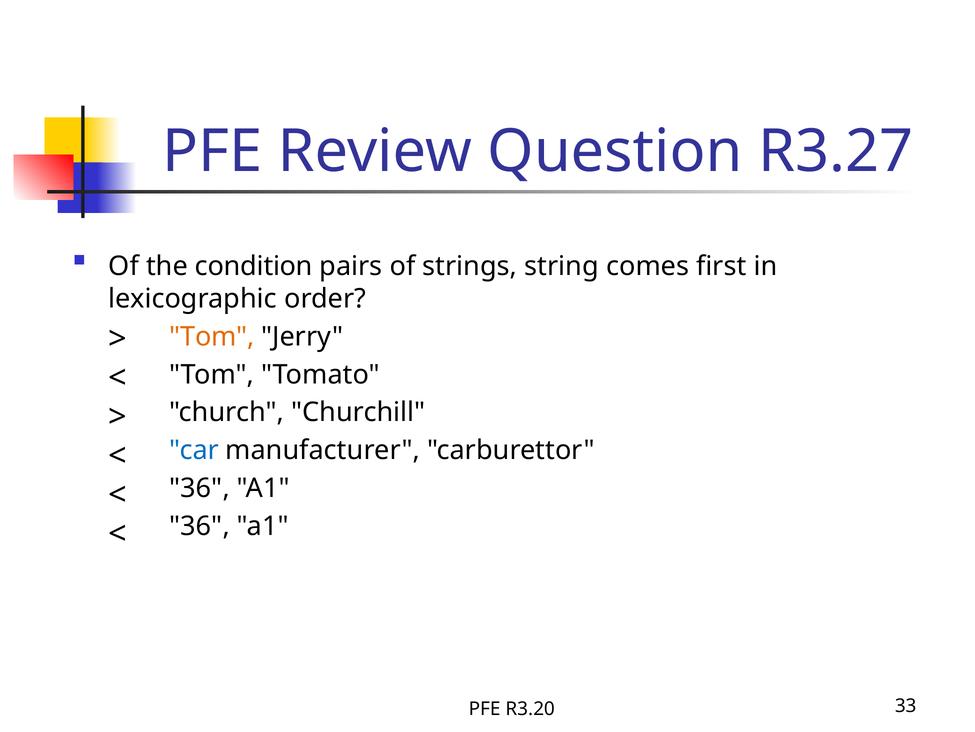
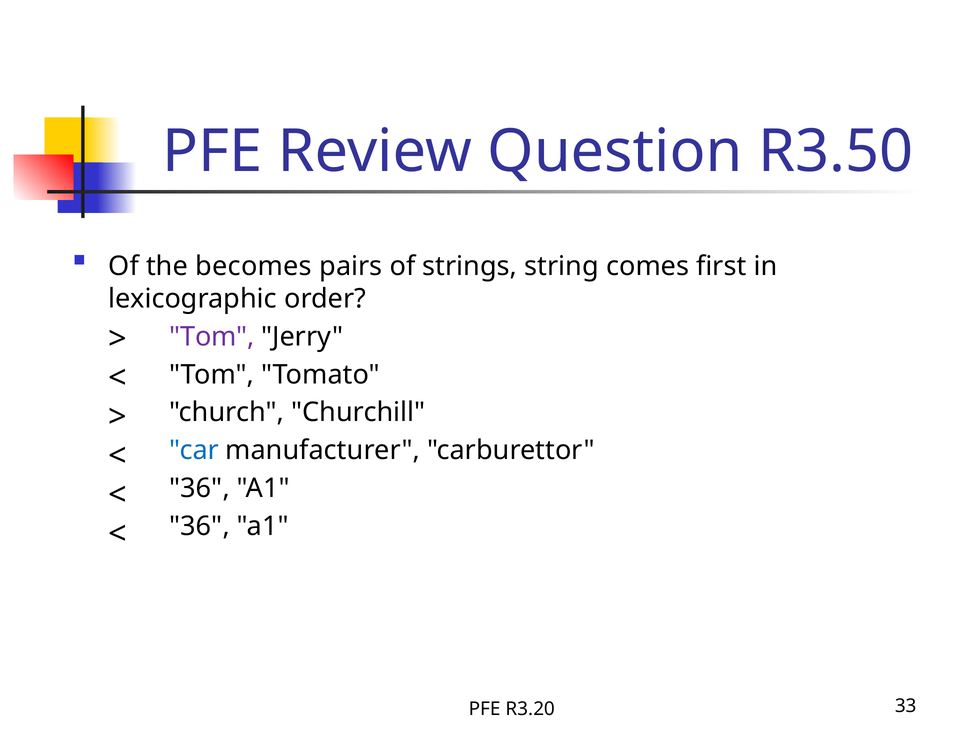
R3.27: R3.27 -> R3.50 (836, 151)
condition: condition -> becomes (254, 266)
Tom colour: orange -> purple (212, 336)
